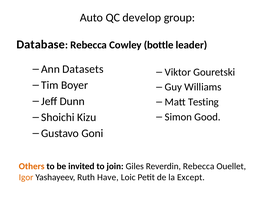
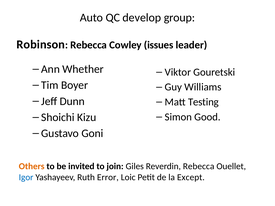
Database: Database -> Robinson (41, 45)
bottle: bottle -> issues (159, 45)
Datasets: Datasets -> Whether (83, 69)
Igor colour: orange -> blue (26, 178)
Have: Have -> Error (108, 178)
